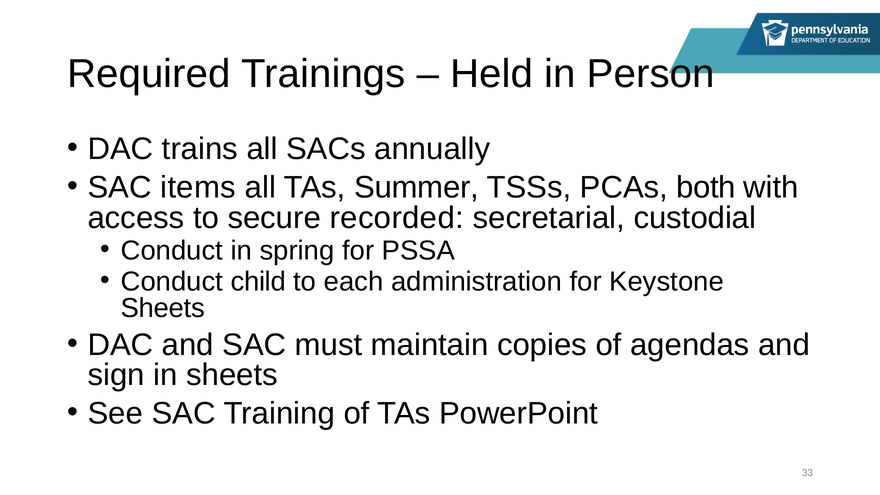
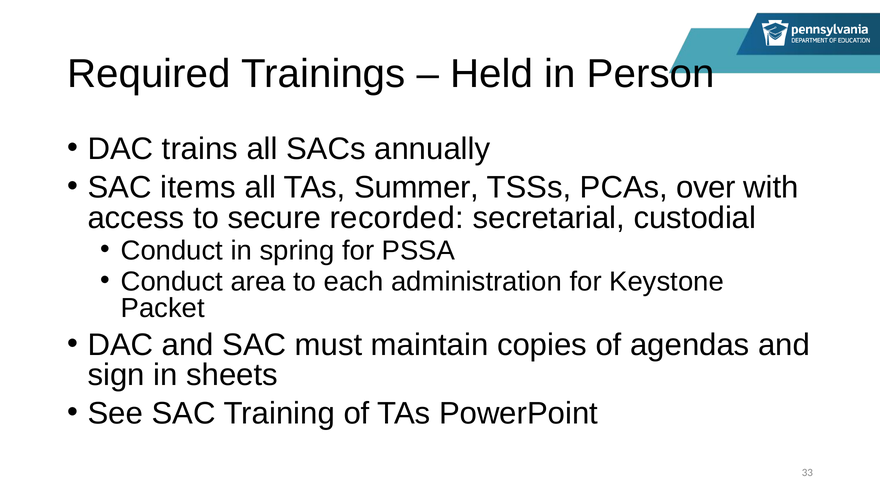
both: both -> over (706, 188)
child: child -> area (258, 281)
Sheets: Sheets -> Packet (163, 308)
